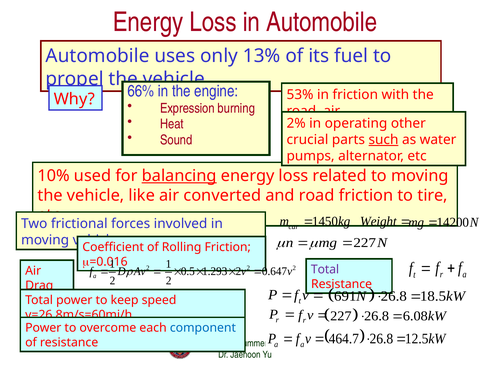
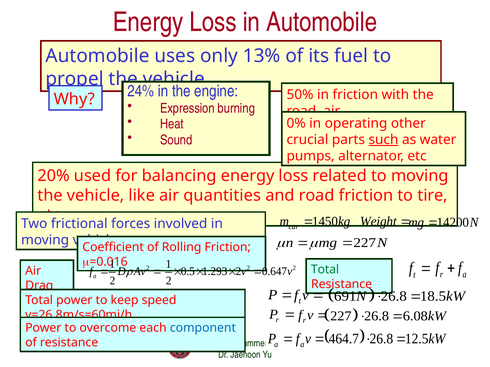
66%: 66% -> 24% (141, 91)
53%: 53% -> 50% (300, 95)
2%: 2% -> 0% (296, 123)
10%: 10% -> 20% (54, 176)
balancing underline: present -> none (179, 176)
converted: converted -> quantities (222, 196)
Total colour: purple -> green (325, 270)
